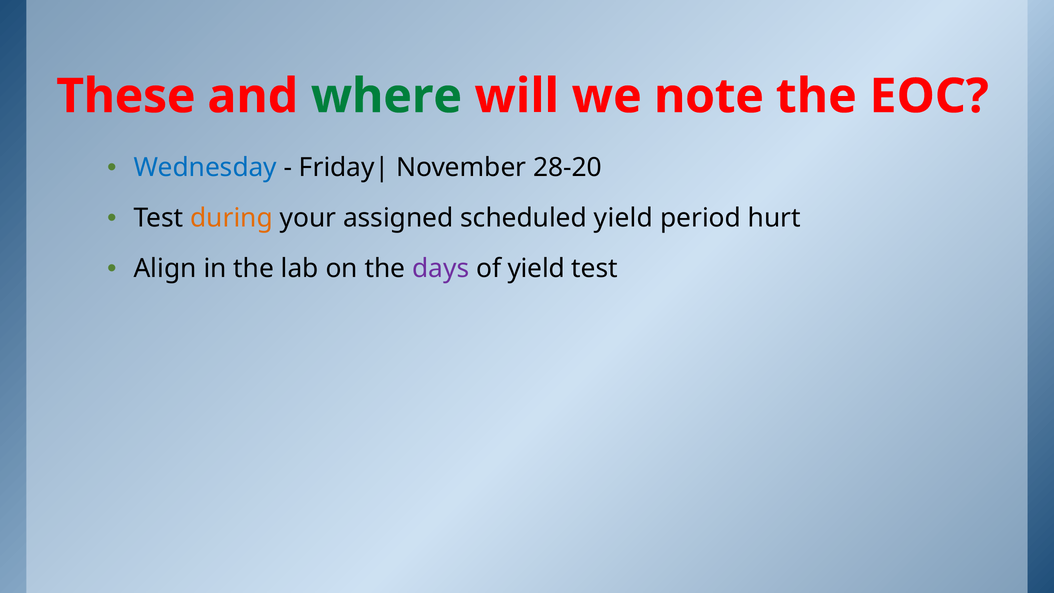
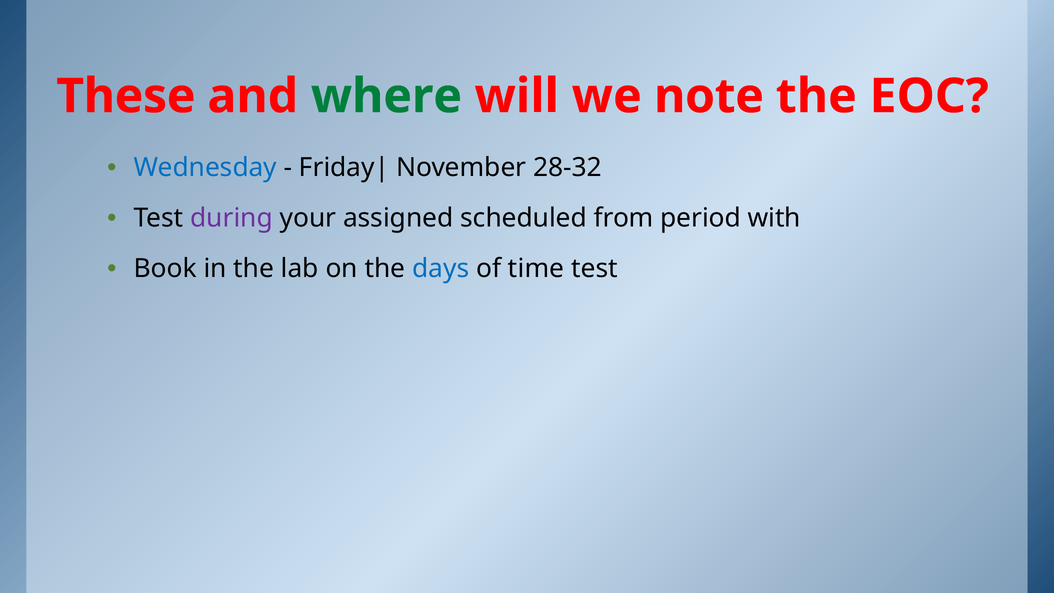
28-20: 28-20 -> 28-32 (568, 168)
during colour: orange -> purple (231, 218)
scheduled yield: yield -> from (624, 218)
hurt: hurt -> with (774, 218)
Align: Align -> Book (165, 269)
days colour: purple -> blue (441, 269)
of yield: yield -> time (536, 269)
